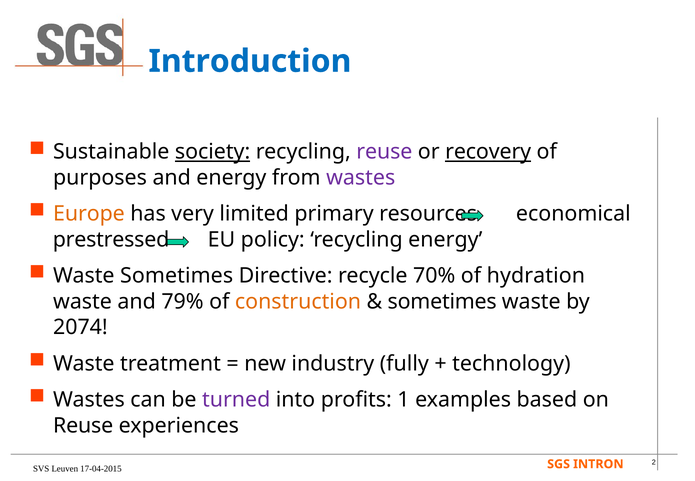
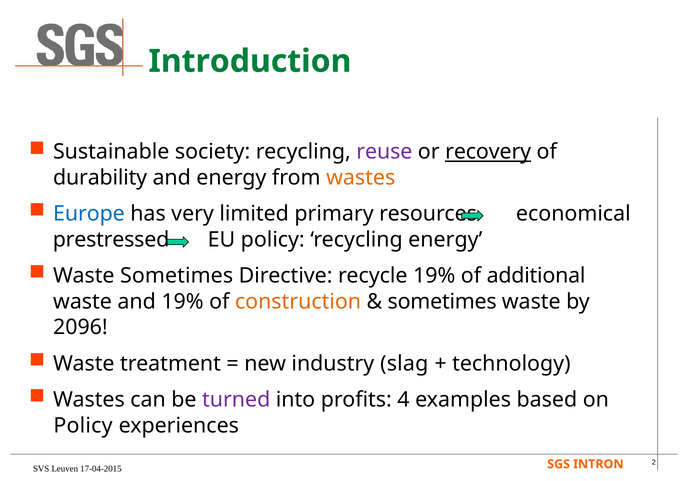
Introduction colour: blue -> green (250, 61)
society underline: present -> none (213, 152)
purposes: purposes -> durability (100, 178)
wastes colour: purple -> orange (361, 178)
Europe colour: orange -> blue (89, 214)
recycle 70%: 70% -> 19% (434, 276)
hydration: hydration -> additional (536, 276)
and 79%: 79% -> 19% (182, 302)
2074: 2074 -> 2096 (80, 327)
fully: fully -> slag (404, 364)
1: 1 -> 4 (403, 400)
Reuse: Reuse -> Policy (83, 426)
